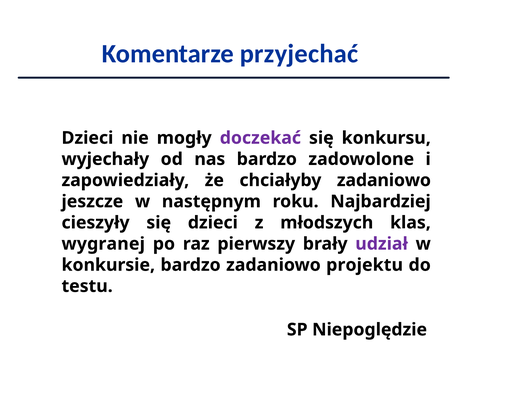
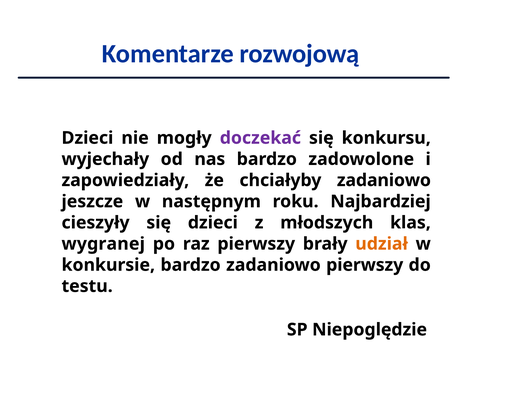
przyjechać: przyjechać -> rozwojową (299, 54)
udział colour: purple -> orange (382, 244)
zadaniowo projektu: projektu -> pierwszy (365, 265)
